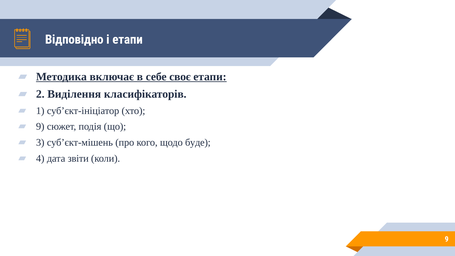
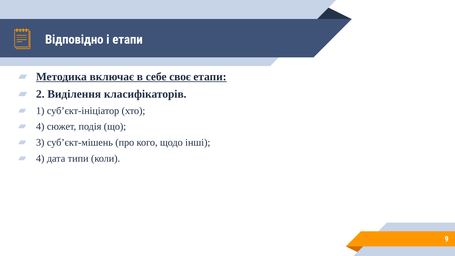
9: 9 -> 4 (40, 127)
буде: буде -> інші (198, 143)
звіти: звіти -> типи (78, 158)
